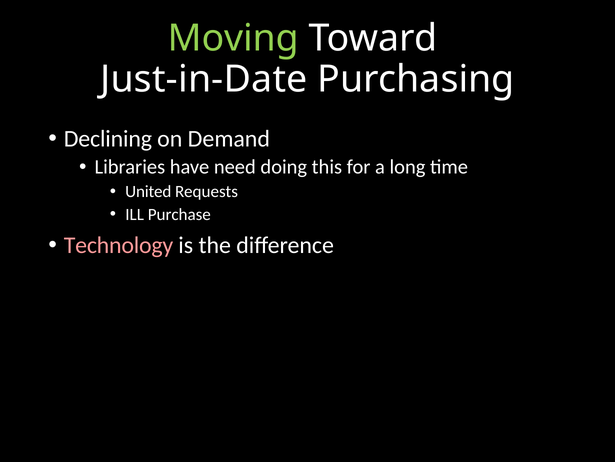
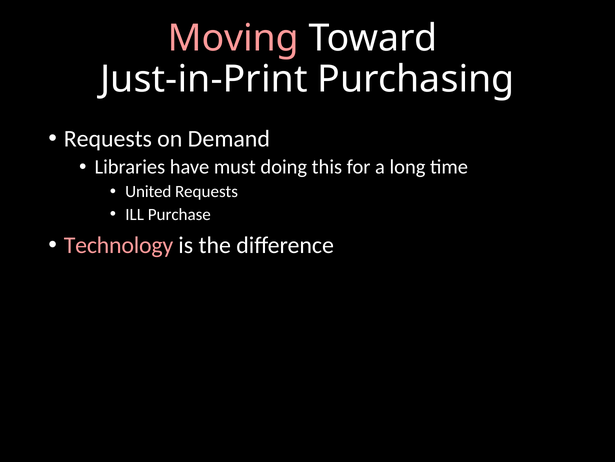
Moving colour: light green -> pink (233, 38)
Just-in-Date: Just-in-Date -> Just-in-Print (204, 79)
Declining: Declining -> Requests (108, 139)
need: need -> must (235, 167)
